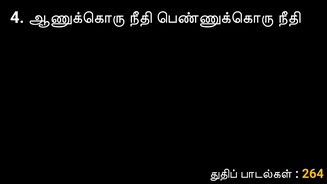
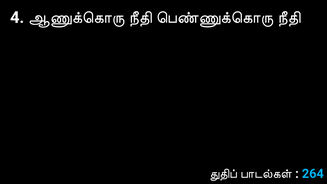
264 colour: yellow -> light blue (313, 174)
